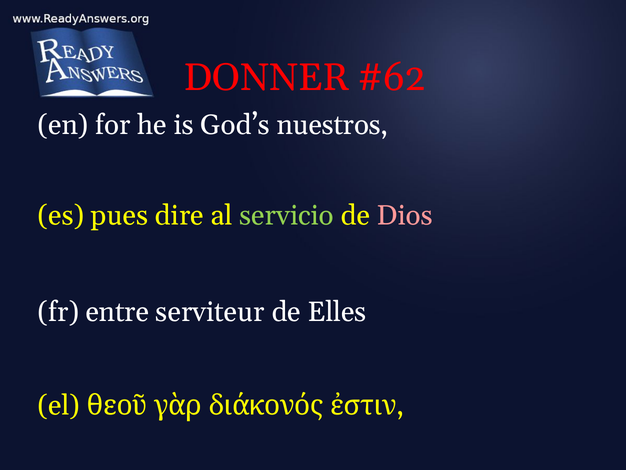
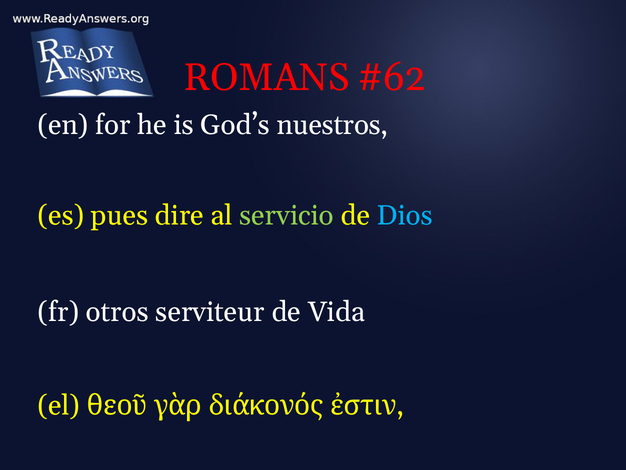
DONNER: DONNER -> ROMANS (267, 77)
Dios colour: pink -> light blue (405, 215)
entre: entre -> otros (117, 312)
Elles: Elles -> Vida (337, 312)
